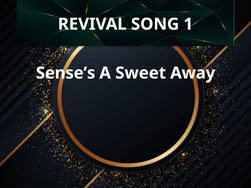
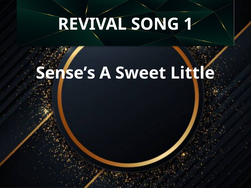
Away: Away -> Little (193, 73)
